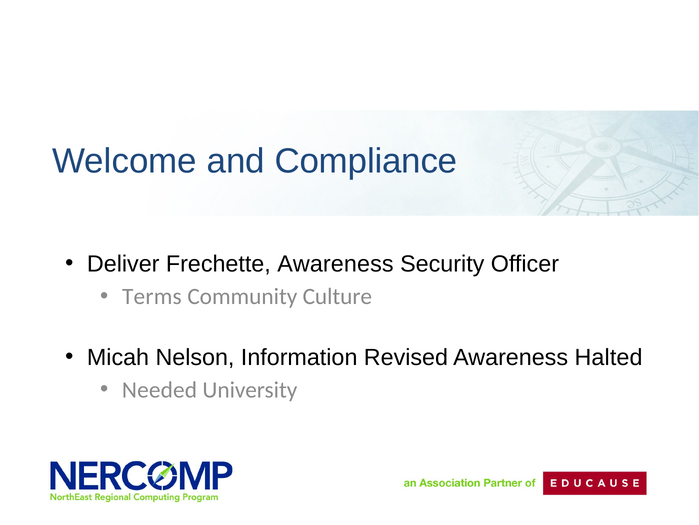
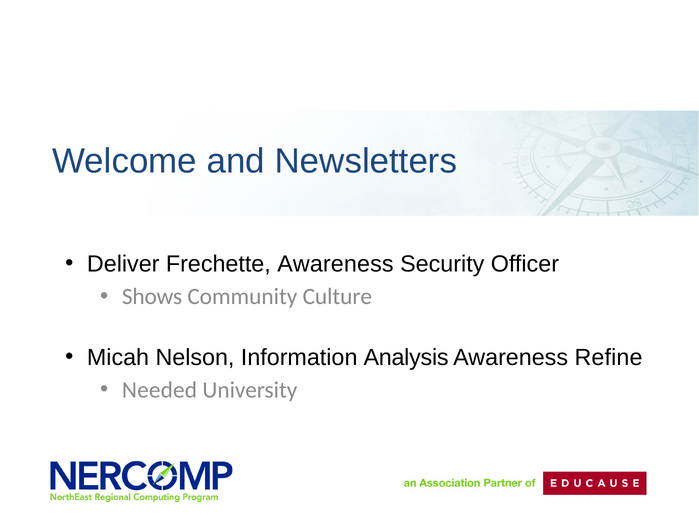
Compliance: Compliance -> Newsletters (366, 161)
Terms: Terms -> Shows (152, 296)
Revised: Revised -> Analysis (406, 357)
Halted: Halted -> Refine (609, 357)
